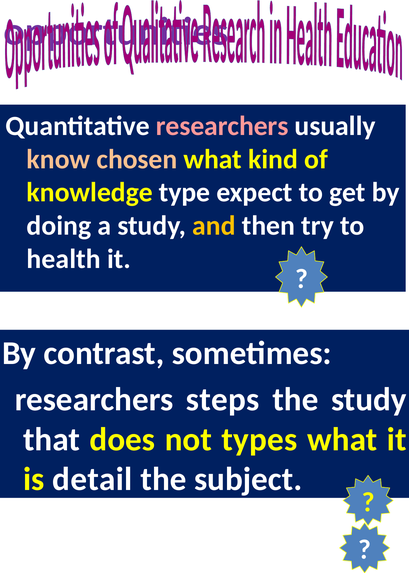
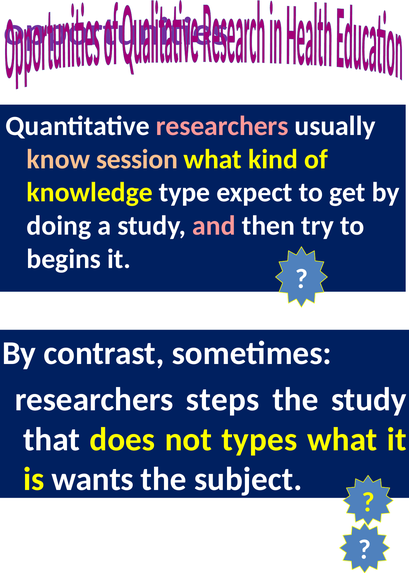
chosen: chosen -> session (137, 159)
and colour: yellow -> pink (214, 226)
health: health -> begins (64, 259)
detail: detail -> wants (93, 479)
